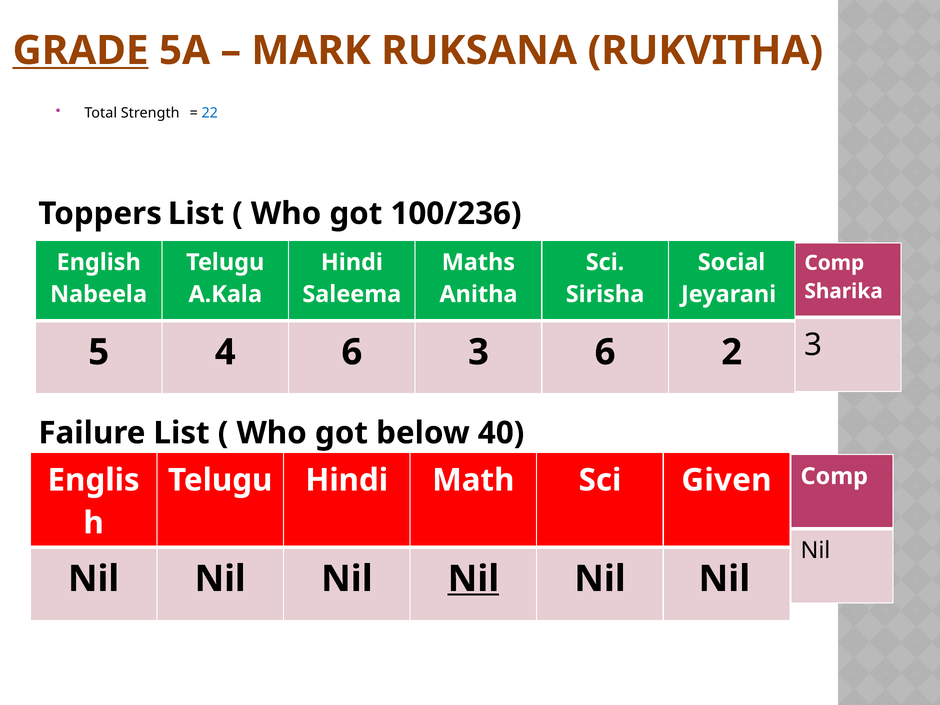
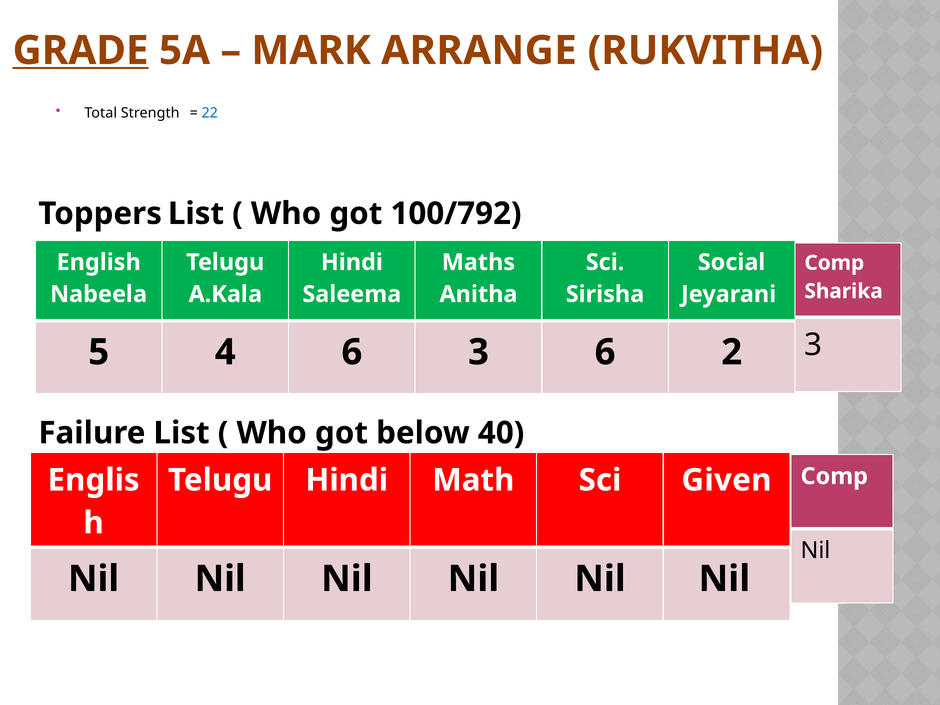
RUKSANA: RUKSANA -> ARRANGE (479, 51)
100/236: 100/236 -> 100/792 (456, 214)
Nil underline: present -> none (473, 579)
